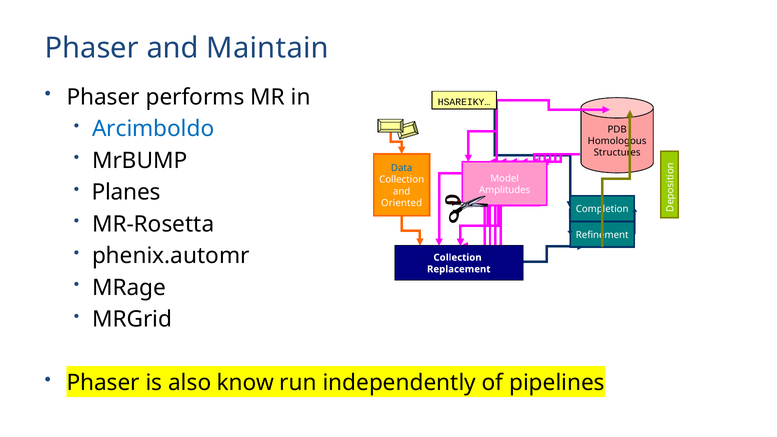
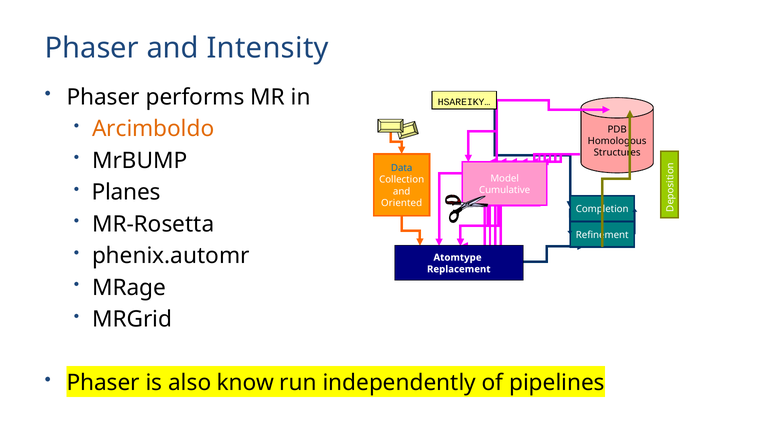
Maintain: Maintain -> Intensity (268, 48)
Arcimboldo colour: blue -> orange (153, 129)
Amplitudes: Amplitudes -> Cumulative (505, 190)
Collection: Collection -> Atomtype (458, 258)
